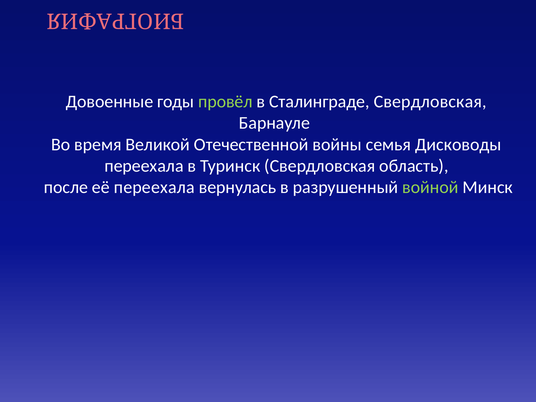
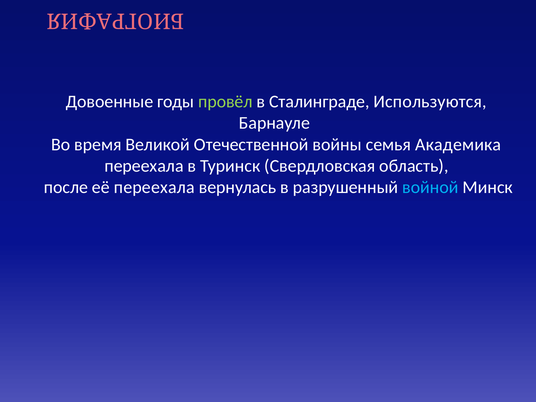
Сталинграде Свердловская: Свердловская -> Используются (430, 102)
Дисководы: Дисководы -> Академика (458, 145)
войной colour: light green -> light blue (430, 187)
